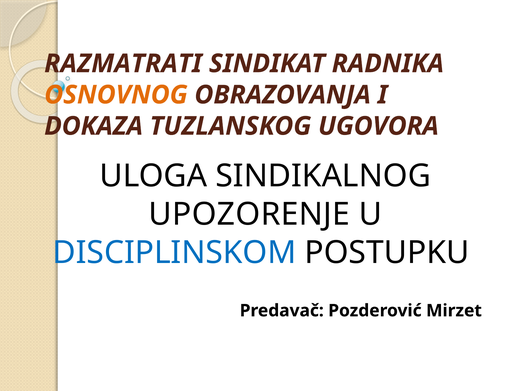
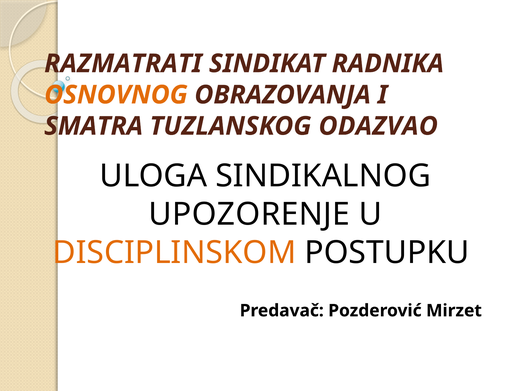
DOKAZA: DOKAZA -> SMATRA (94, 126)
UGOVORA: UGOVORA -> ODAZVAO (378, 126)
DISCIPLINSKOM colour: blue -> orange (174, 252)
